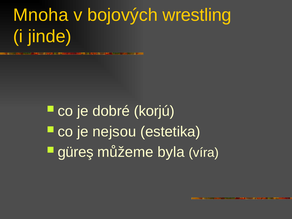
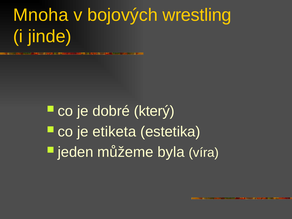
korjú: korjú -> který (154, 111)
nejsou: nejsou -> etiketa (114, 132)
güreş: güreş -> jeden (76, 152)
